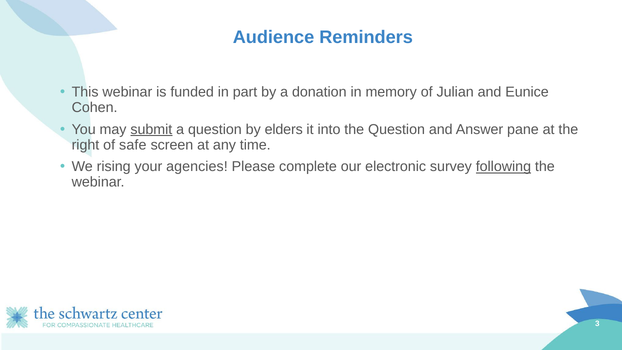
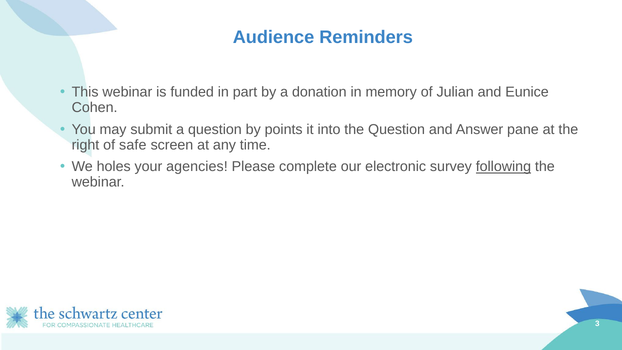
submit underline: present -> none (151, 129)
elders: elders -> points (284, 129)
rising: rising -> holes (114, 167)
